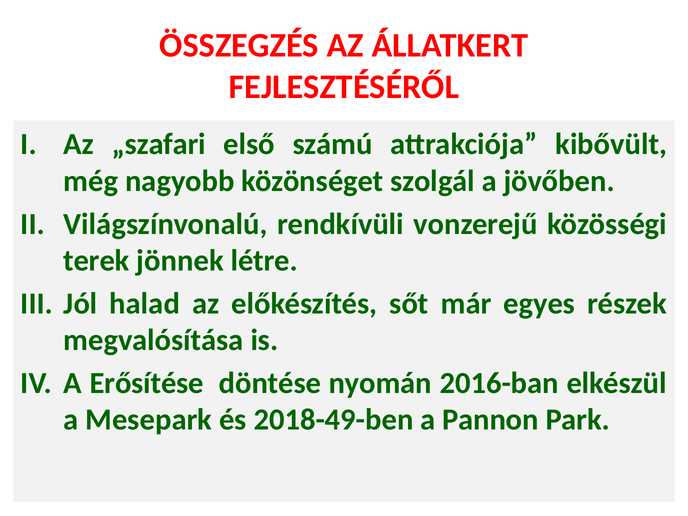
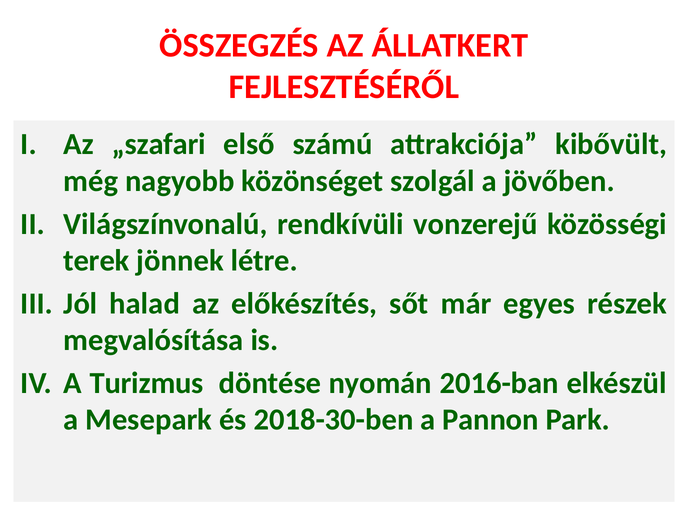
Erősítése: Erősítése -> Turizmus (147, 383)
2018-49-ben: 2018-49-ben -> 2018-30-ben (333, 420)
